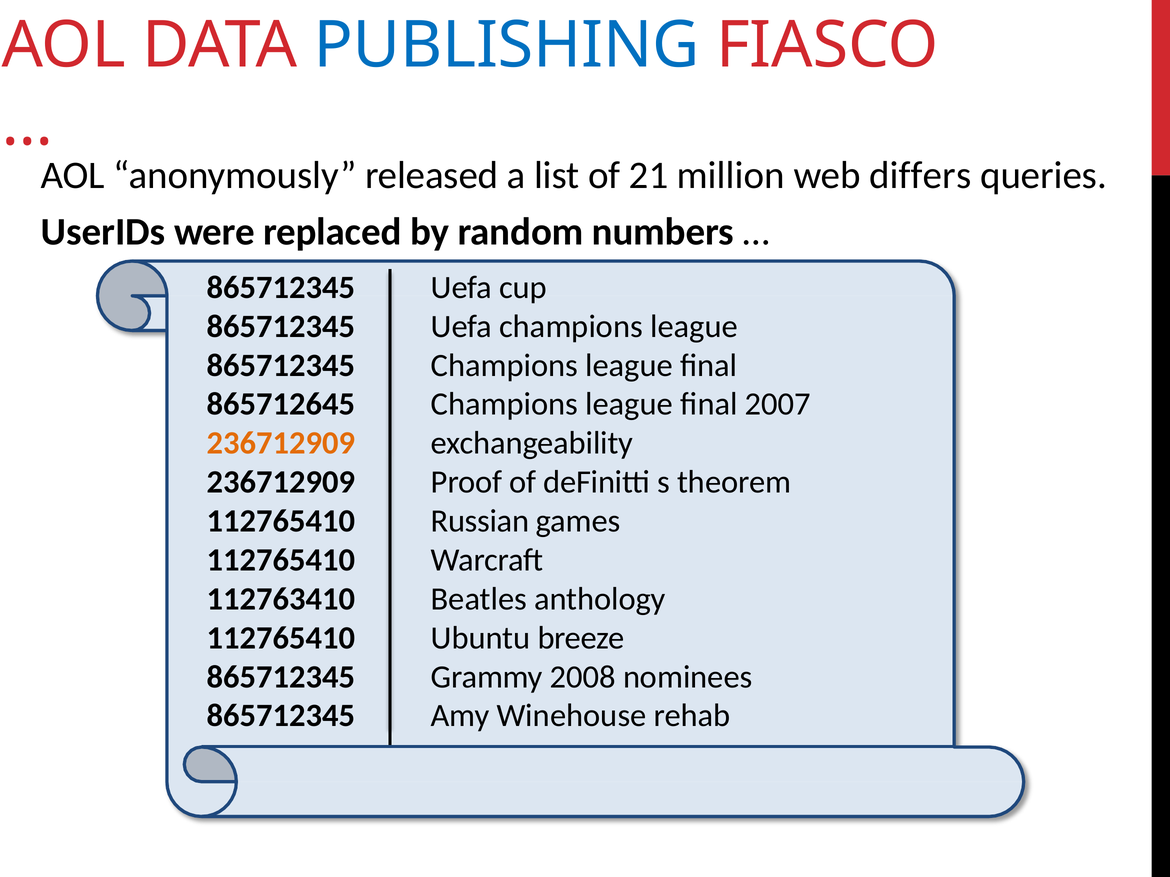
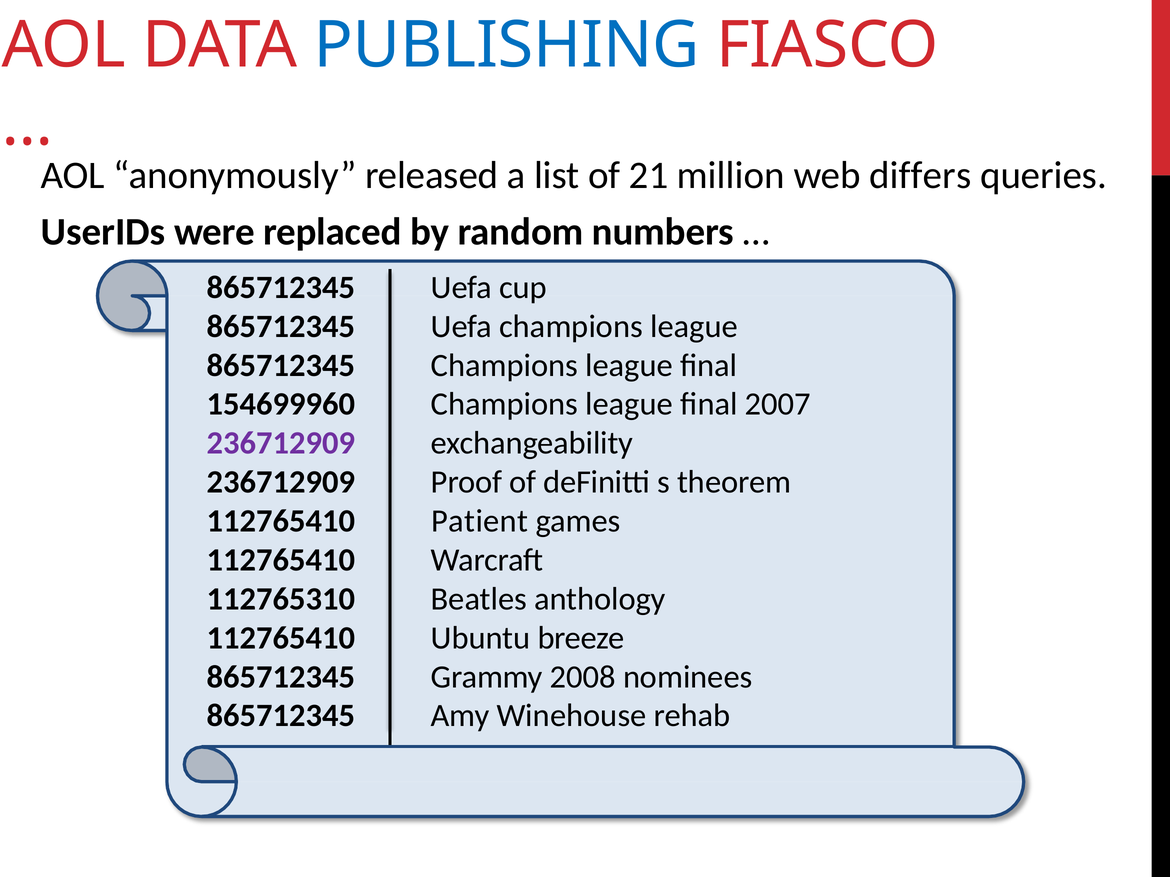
865712645: 865712645 -> 154699960 (281, 404)
236712909 colour: orange -> purple (281, 443)
Russian: Russian -> Patient (480, 521)
112763410: 112763410 -> 112765310 (281, 599)
